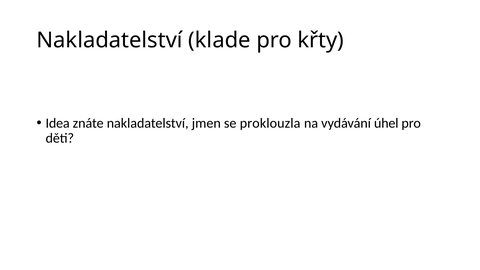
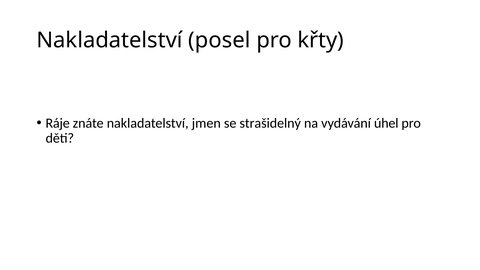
klade: klade -> posel (219, 40)
Idea: Idea -> Ráje (58, 123)
proklouzla: proklouzla -> strašidelný (270, 123)
